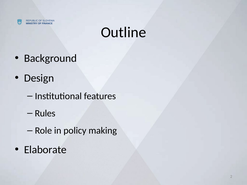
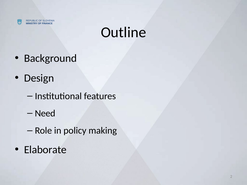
Rules: Rules -> Need (45, 113)
